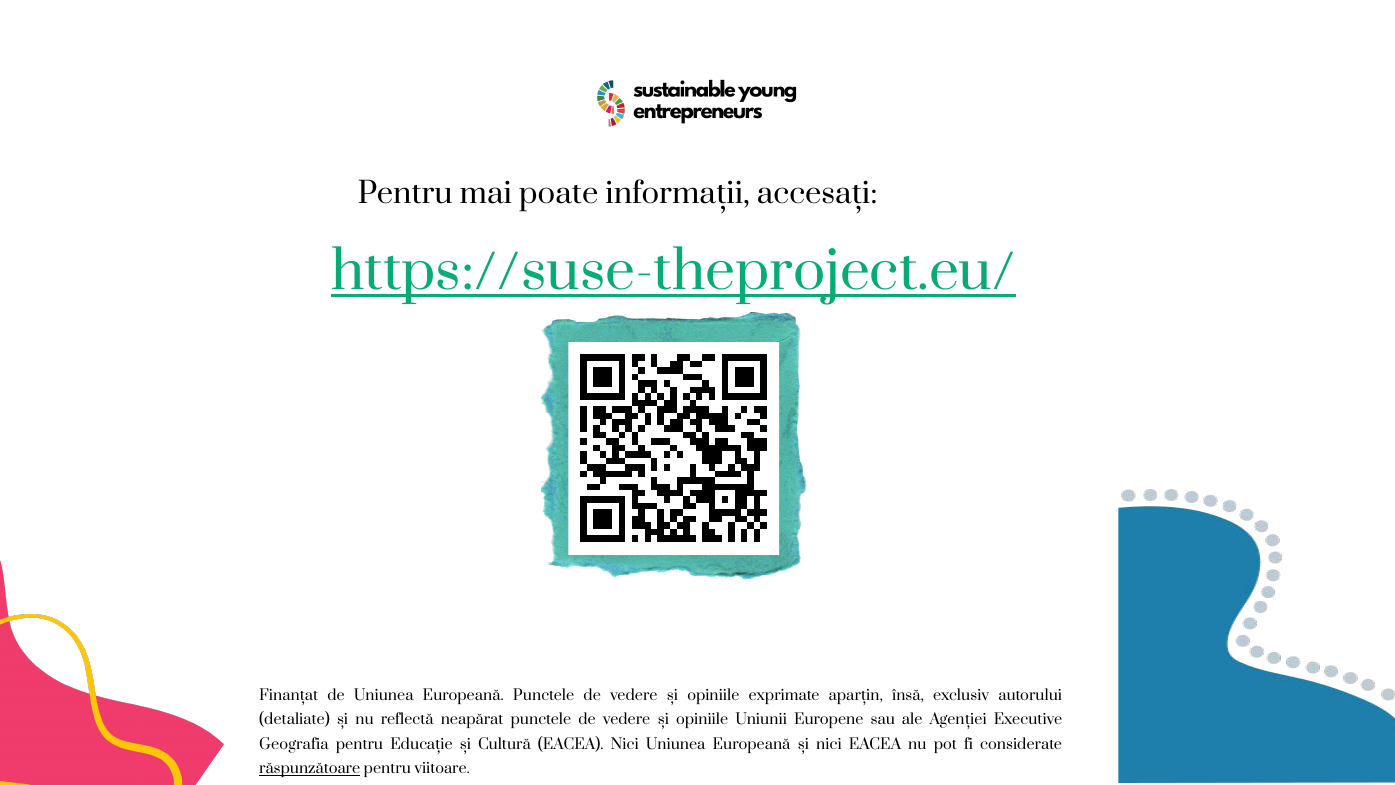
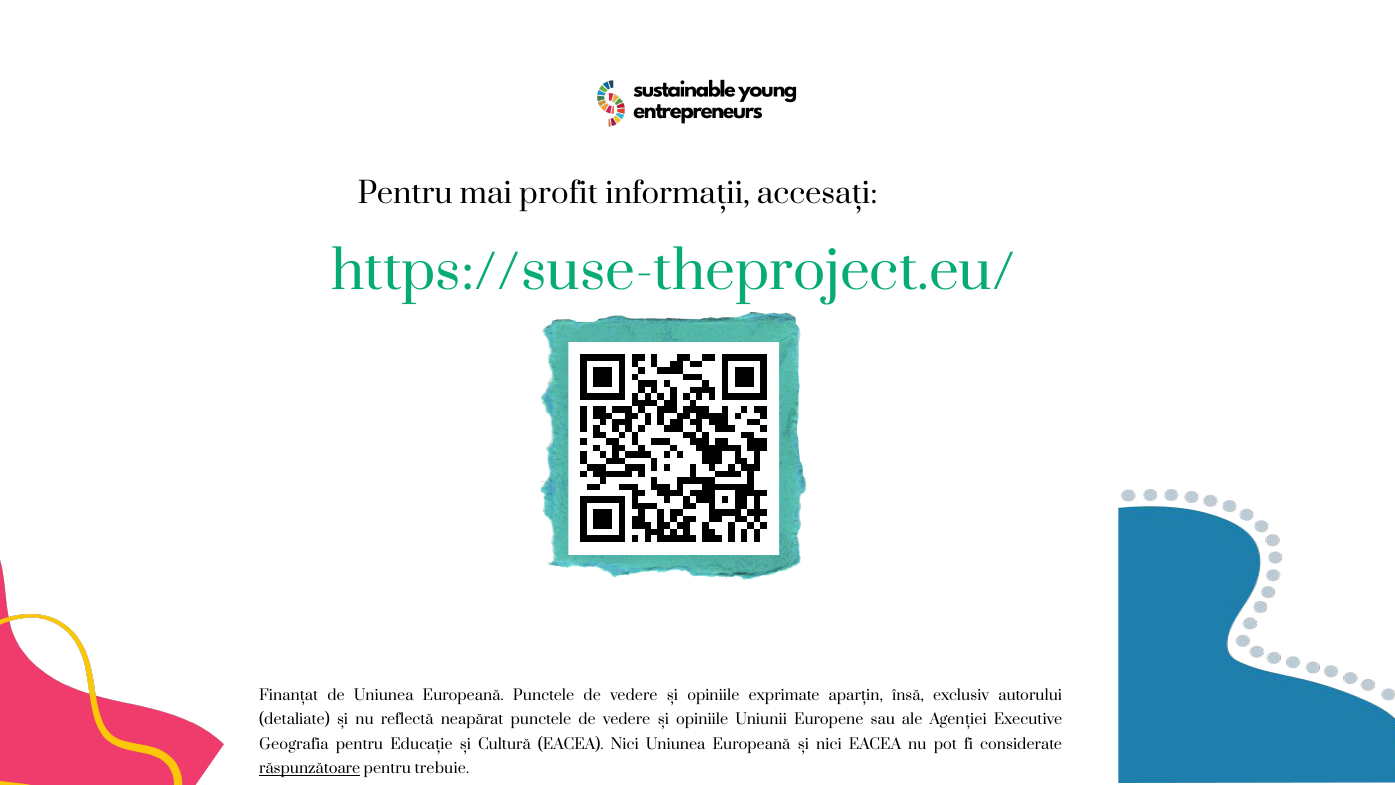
poate: poate -> profit (559, 194)
https://suse-theproject.eu/ underline: present -> none (674, 272)
viitoare: viitoare -> trebuie (442, 769)
